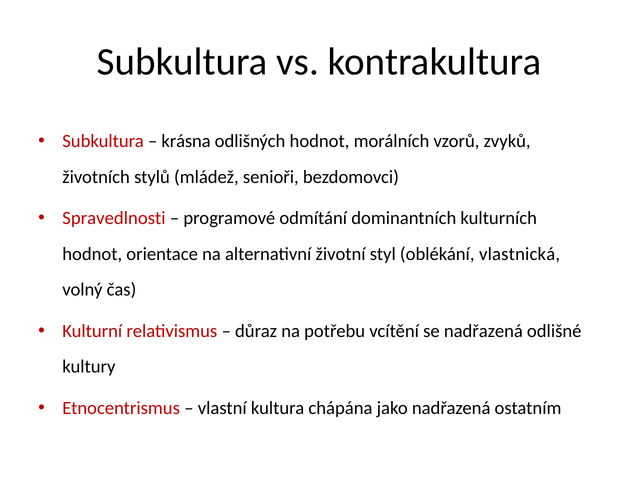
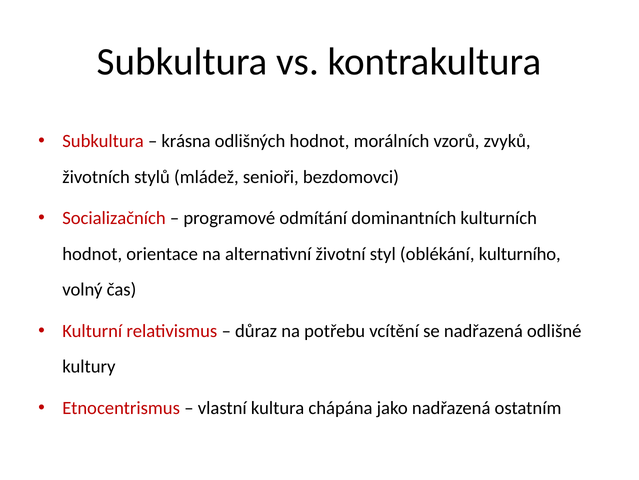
Spravedlnosti: Spravedlnosti -> Socializačních (114, 218)
vlastnická: vlastnická -> kulturního (520, 254)
